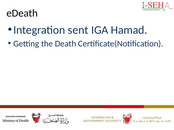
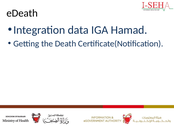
sent: sent -> data (78, 30)
